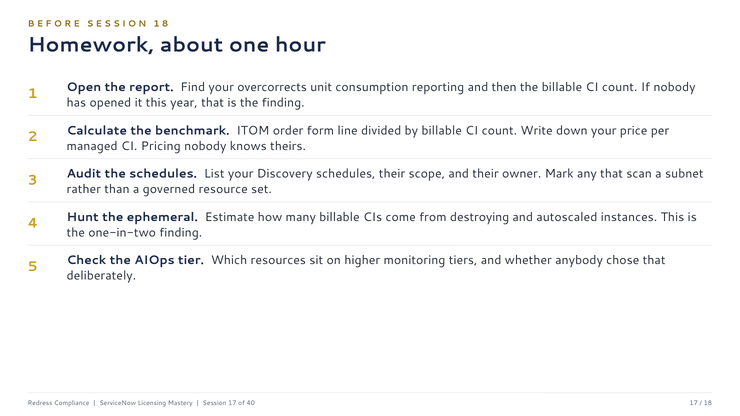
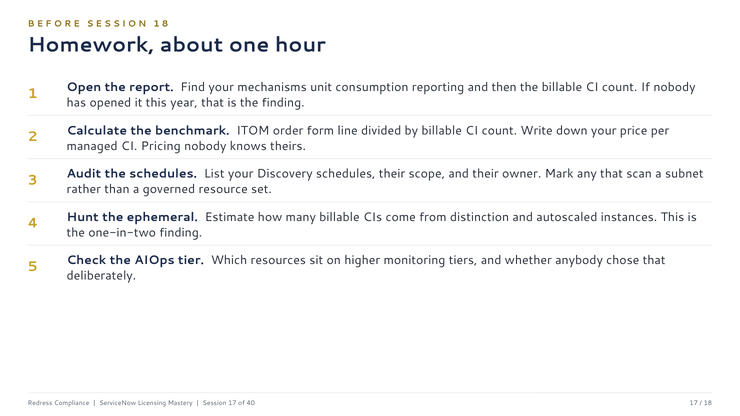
overcorrects: overcorrects -> mechanisms (272, 87)
destroying: destroying -> distinction (480, 217)
